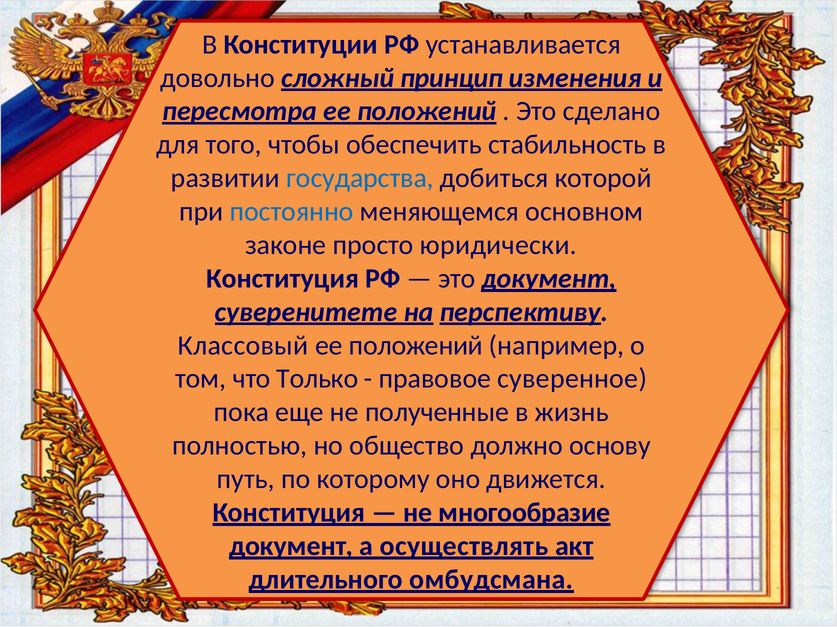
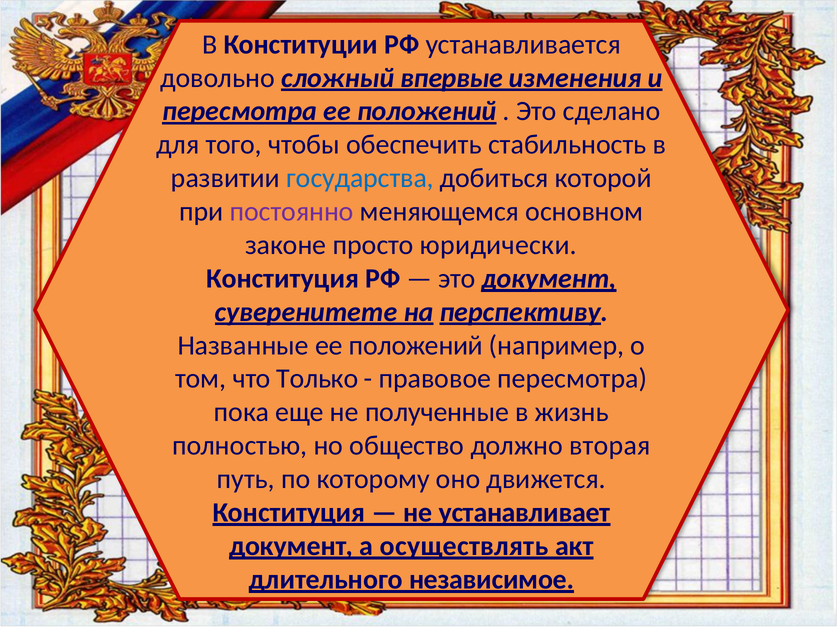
принцип: принцип -> впервые (452, 78)
постоянно colour: blue -> purple (292, 212)
Классовый: Классовый -> Названные (243, 346)
правовое суверенное: суверенное -> пересмотра (572, 379)
основу: основу -> вторая (610, 446)
многообразие: многообразие -> устанавливает (524, 513)
омбудсмана: омбудсмана -> независимое (492, 580)
